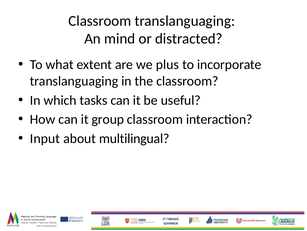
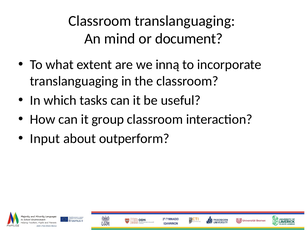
distracted: distracted -> document (189, 39)
plus: plus -> inną (167, 64)
multilingual: multilingual -> outperform (134, 138)
